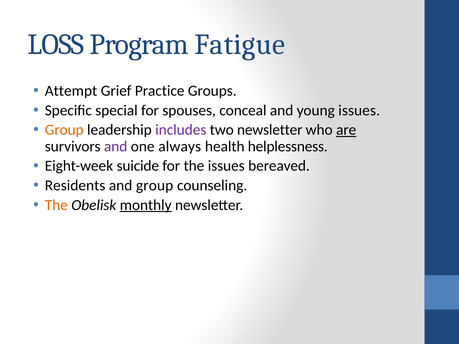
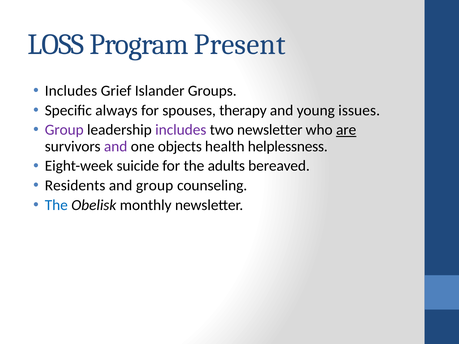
Fatigue: Fatigue -> Present (240, 45)
Attempt: Attempt -> Includes (71, 91)
Practice: Practice -> Islander (160, 91)
special: special -> always (116, 110)
conceal: conceal -> therapy (243, 110)
Group colour: orange -> purple (64, 130)
always: always -> objects (180, 146)
the issues: issues -> adults (226, 166)
The colour: orange -> blue (56, 205)
monthly underline: present -> none (146, 205)
